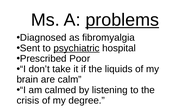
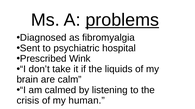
psychiatric underline: present -> none (77, 48)
Poor: Poor -> Wink (80, 59)
degree: degree -> human (87, 101)
